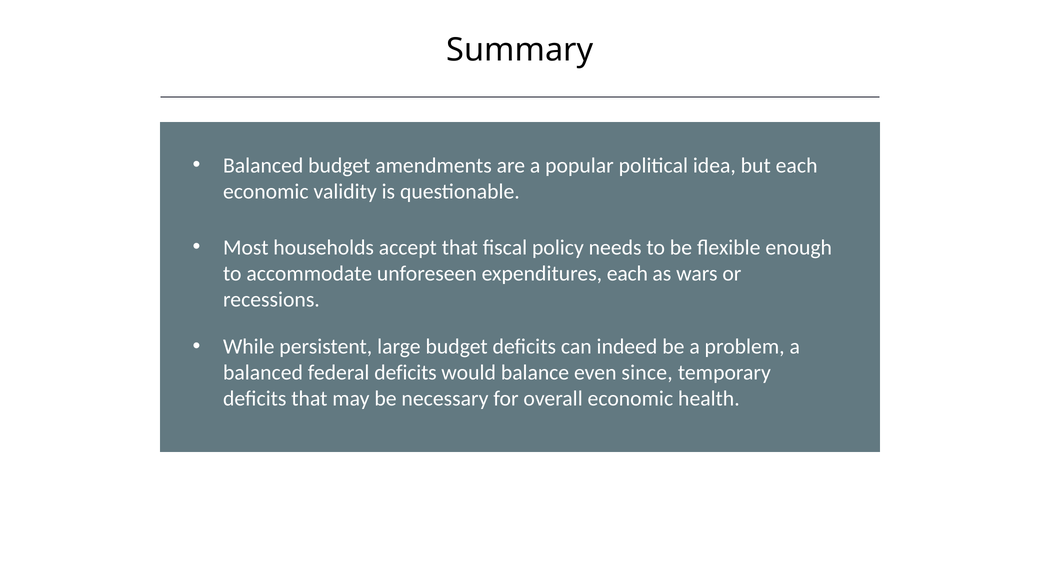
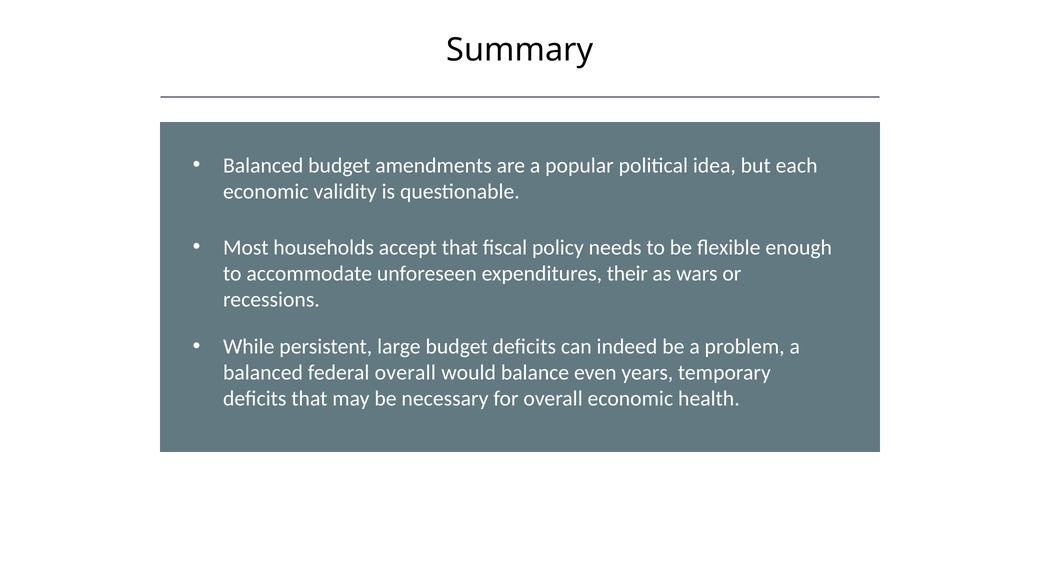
expenditures each: each -> their (627, 273)
federal deficits: deficits -> overall (405, 373)
since: since -> years (647, 373)
